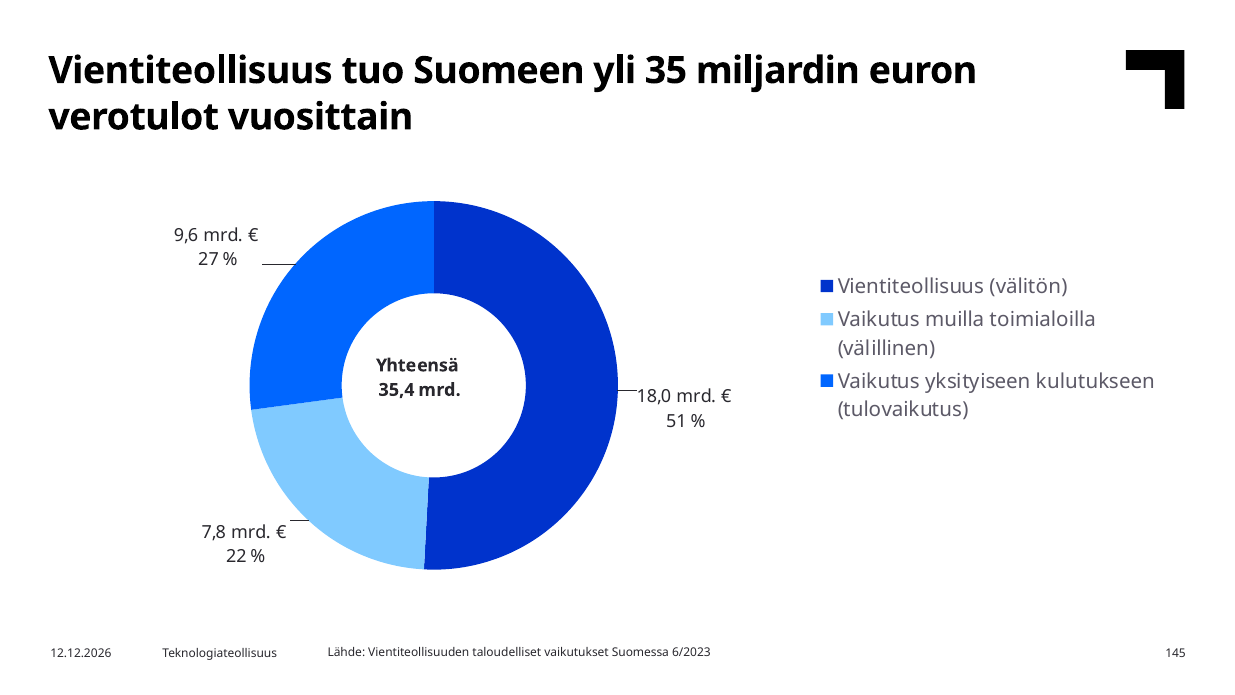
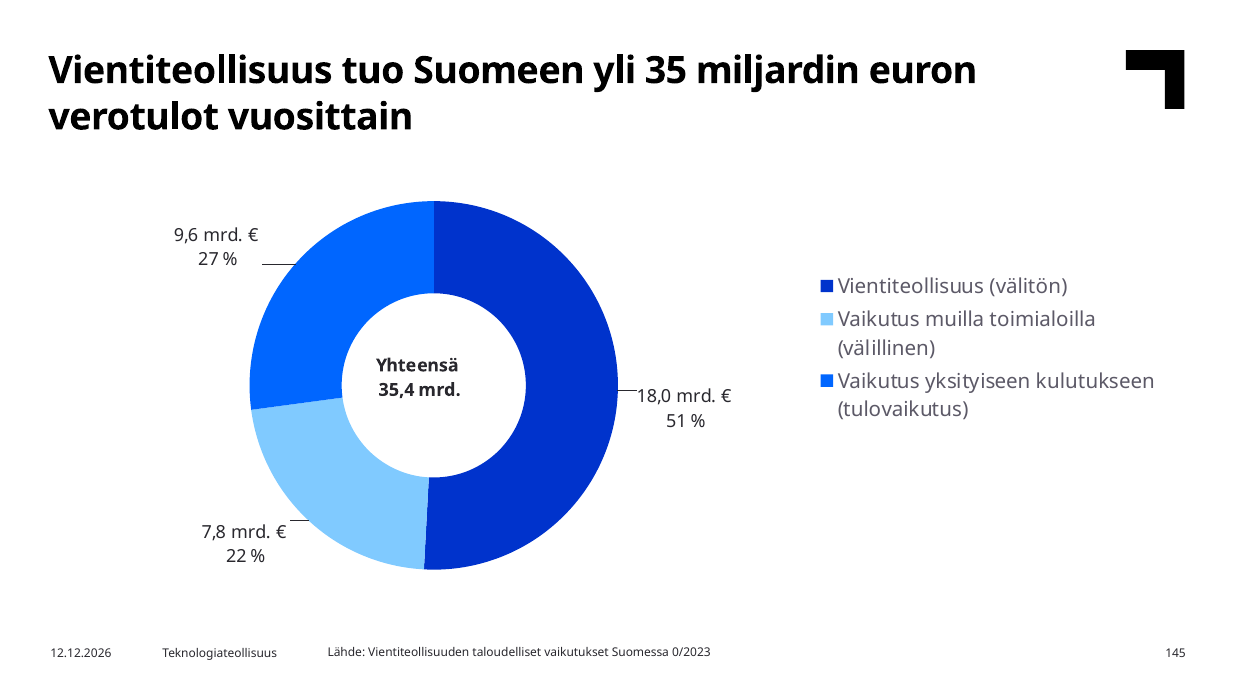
6/2023: 6/2023 -> 0/2023 (691, 653)
